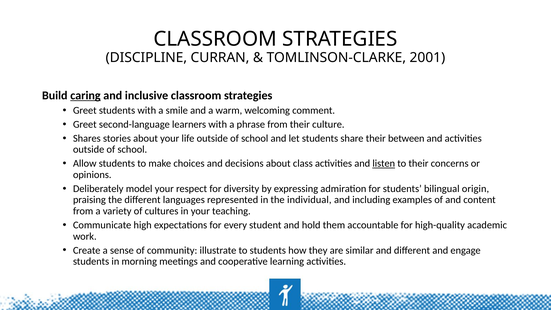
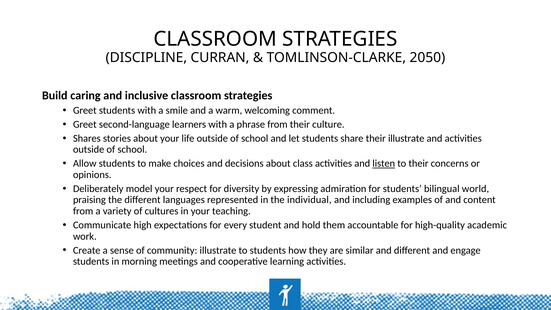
2001: 2001 -> 2050 (427, 58)
caring underline: present -> none (85, 96)
their between: between -> illustrate (406, 138)
origin: origin -> world (476, 189)
